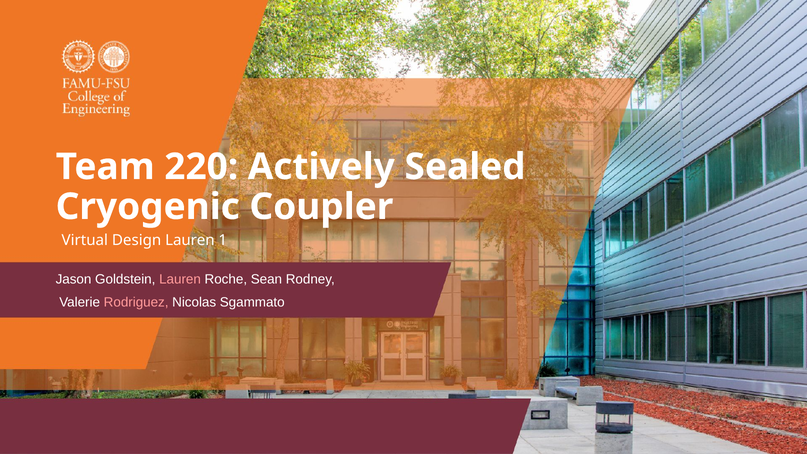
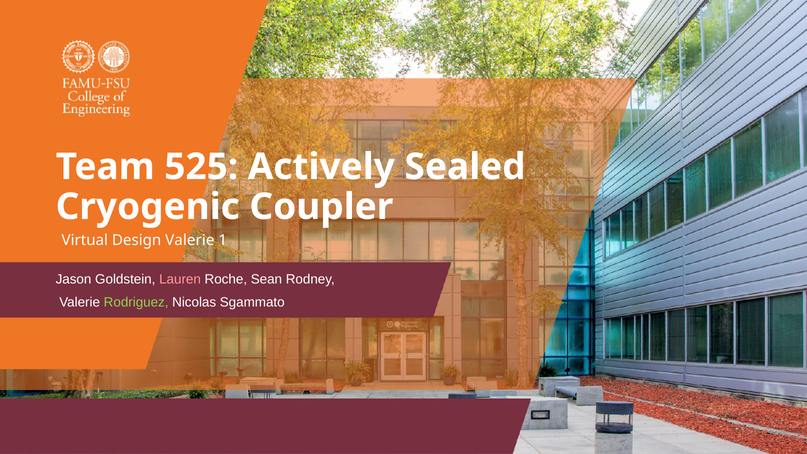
220: 220 -> 525 (201, 167)
Design Lauren: Lauren -> Valerie (190, 240)
Rodriguez colour: pink -> light green (136, 302)
